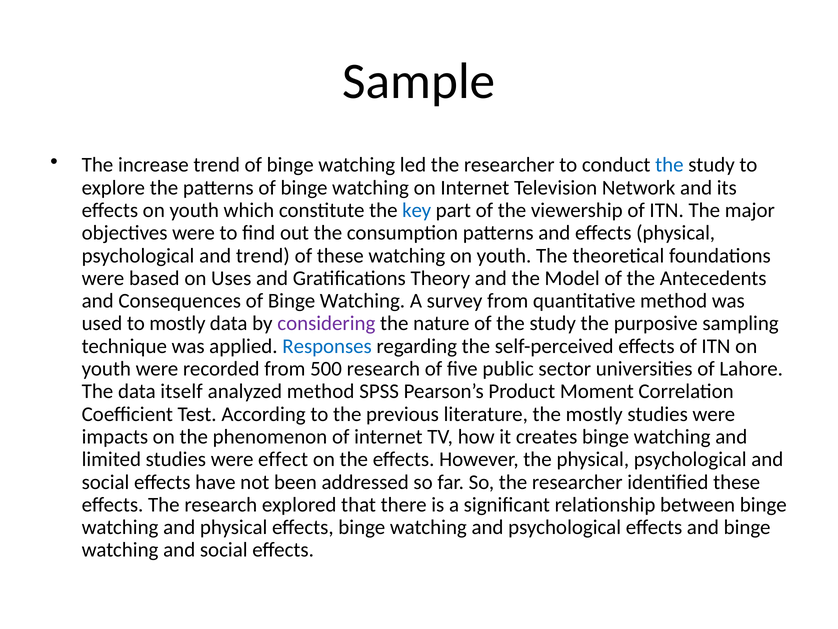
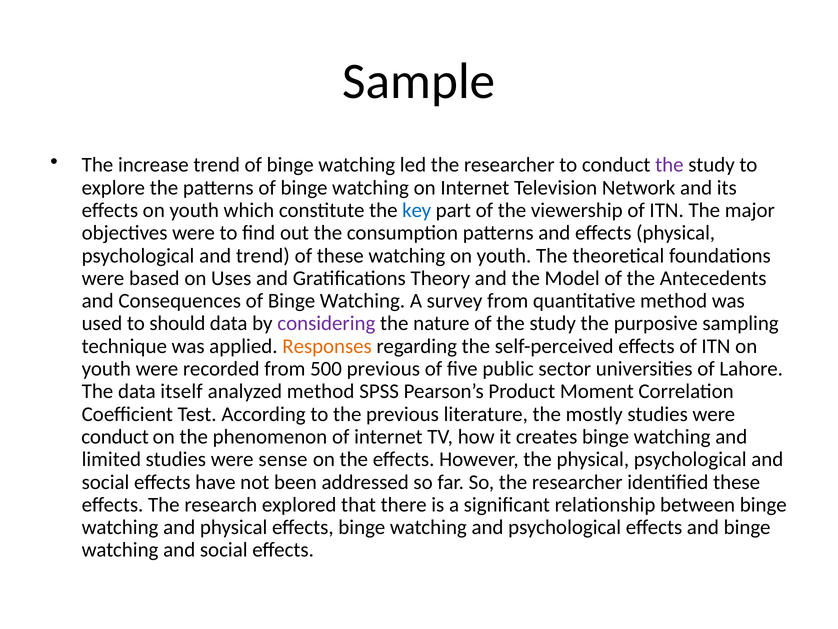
the colour: blue -> purple (669, 165)
to mostly: mostly -> should (177, 323)
Responses colour: blue -> orange (327, 346)
500 research: research -> previous (383, 369)
impacts: impacts -> conduct (115, 436)
effect: effect -> sense (283, 459)
